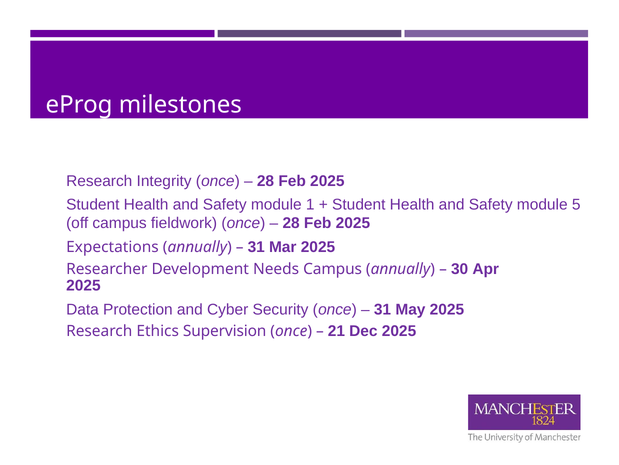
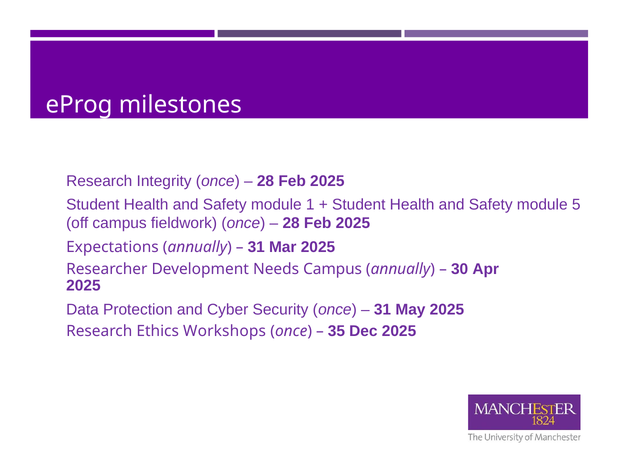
Supervision: Supervision -> Workshops (225, 331)
21: 21 -> 35 (336, 331)
